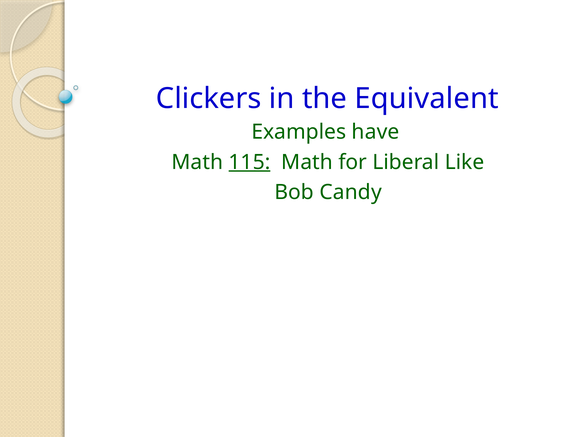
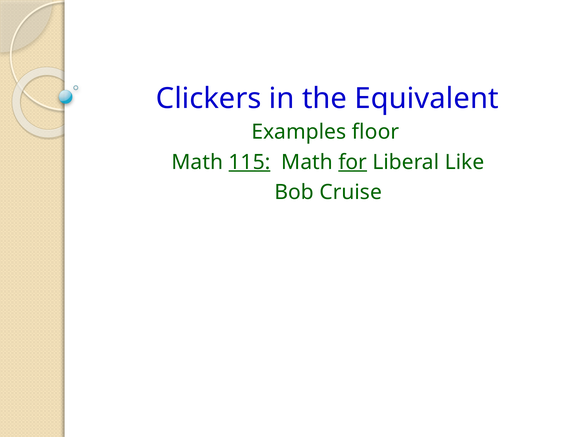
have: have -> floor (376, 132)
for underline: none -> present (353, 162)
Candy: Candy -> Cruise (351, 192)
